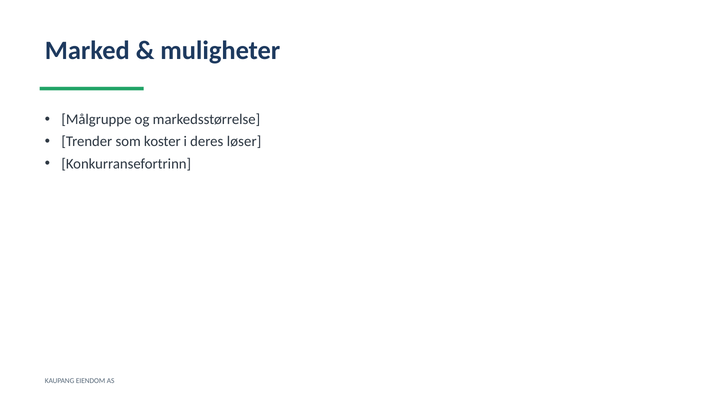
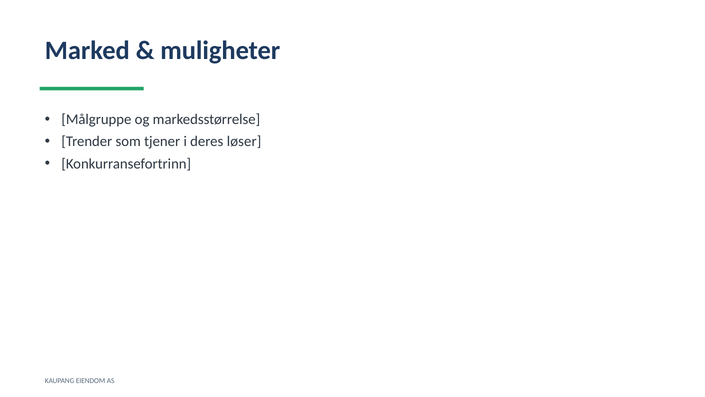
koster: koster -> tjener (162, 141)
